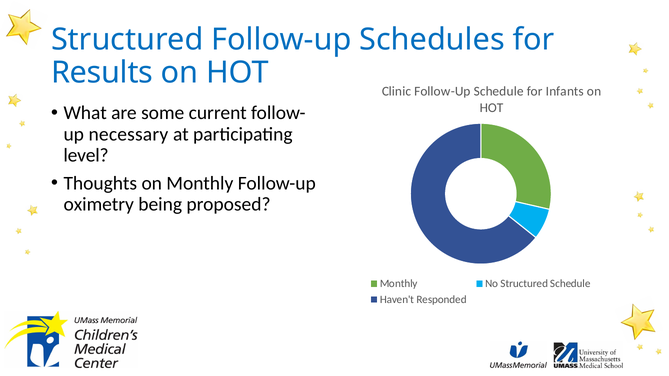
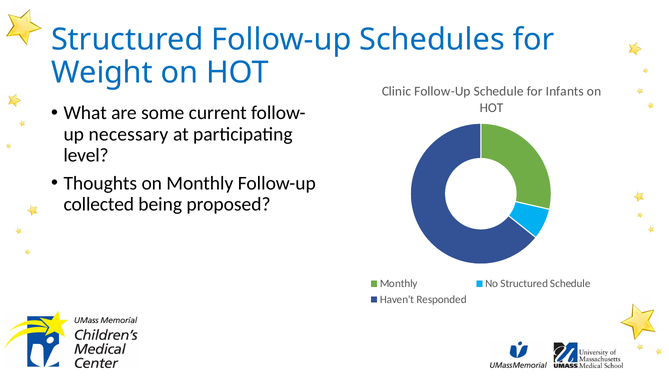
Results: Results -> Weight (102, 73)
oximetry: oximetry -> collected (99, 204)
